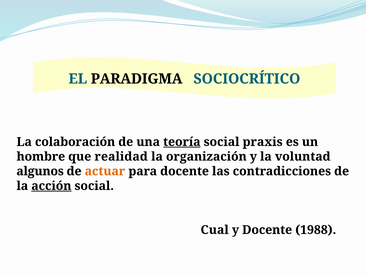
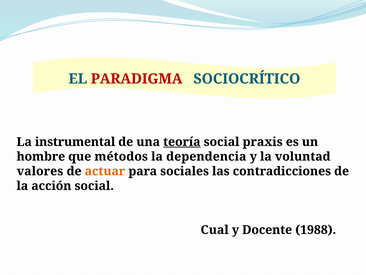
PARADIGMA colour: black -> red (137, 79)
colaboración: colaboración -> instrumental (75, 142)
realidad: realidad -> métodos (121, 156)
organización: organización -> dependencia (206, 156)
algunos: algunos -> valores (40, 171)
para docente: docente -> sociales (185, 171)
acción underline: present -> none (51, 186)
